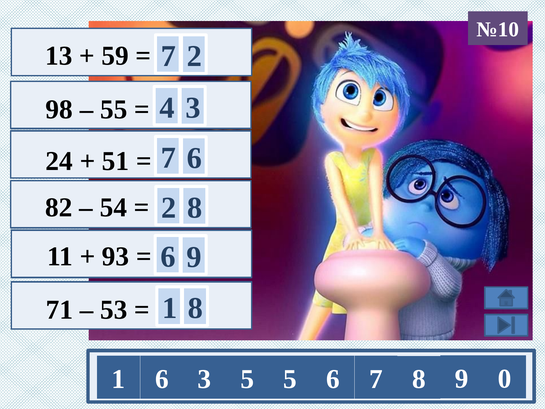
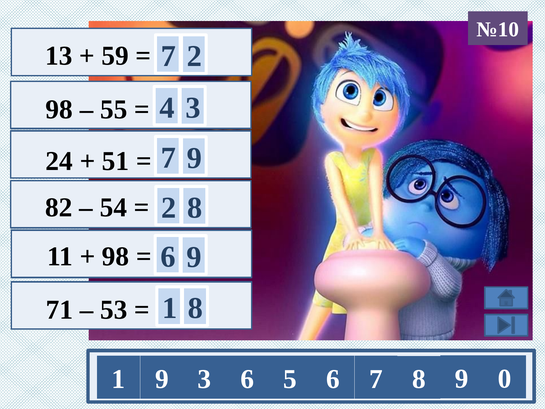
7 6: 6 -> 9 (194, 158)
93: 93 -> 98 (116, 256)
1 6: 6 -> 9 (162, 379)
3 5: 5 -> 6 (247, 379)
